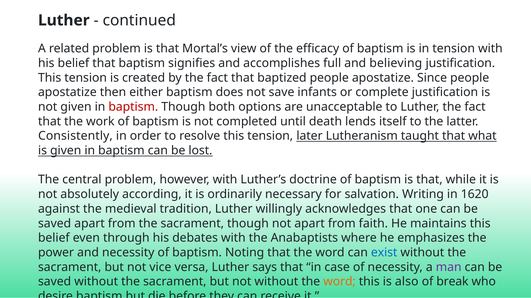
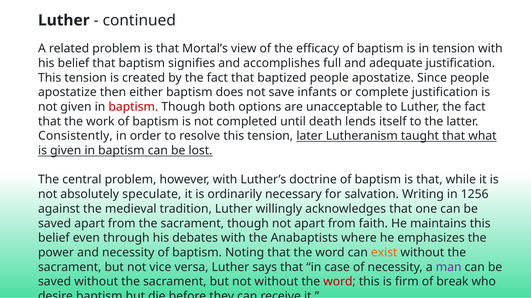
believing: believing -> adequate (396, 63)
according: according -> speculate (152, 195)
1620: 1620 -> 1256 (475, 195)
exist colour: blue -> orange (384, 253)
word colour: orange -> red (340, 282)
also: also -> firm (407, 282)
